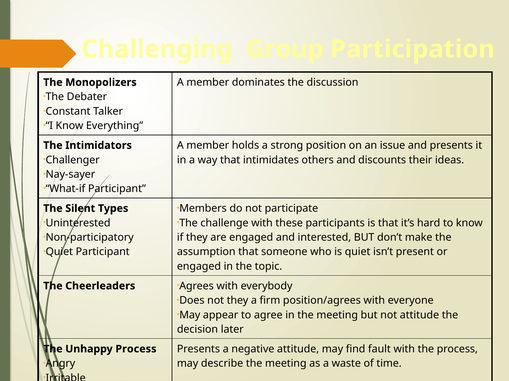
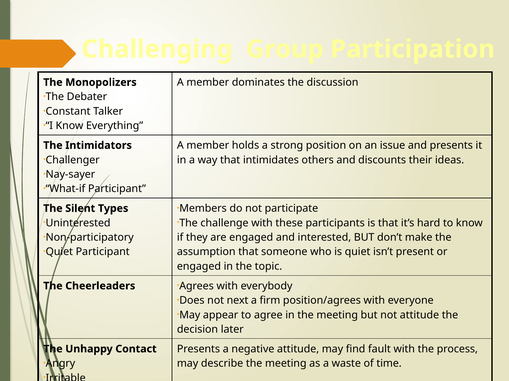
not they: they -> next (238, 301)
Unhappy Process: Process -> Contact (136, 350)
